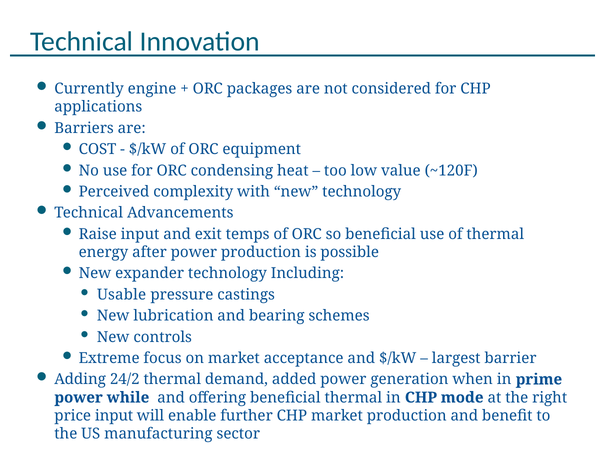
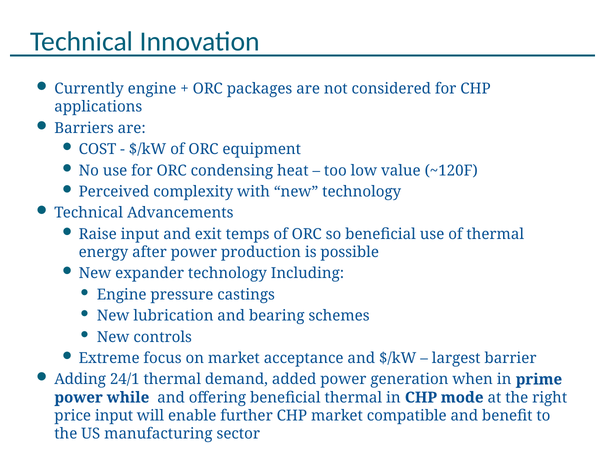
Usable: Usable -> Engine (122, 294)
24/2: 24/2 -> 24/1 (125, 379)
market production: production -> compatible (407, 415)
